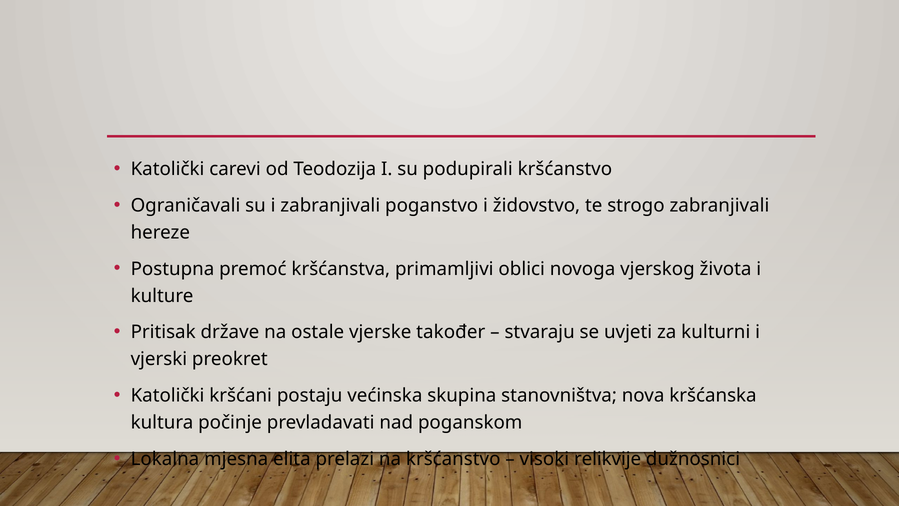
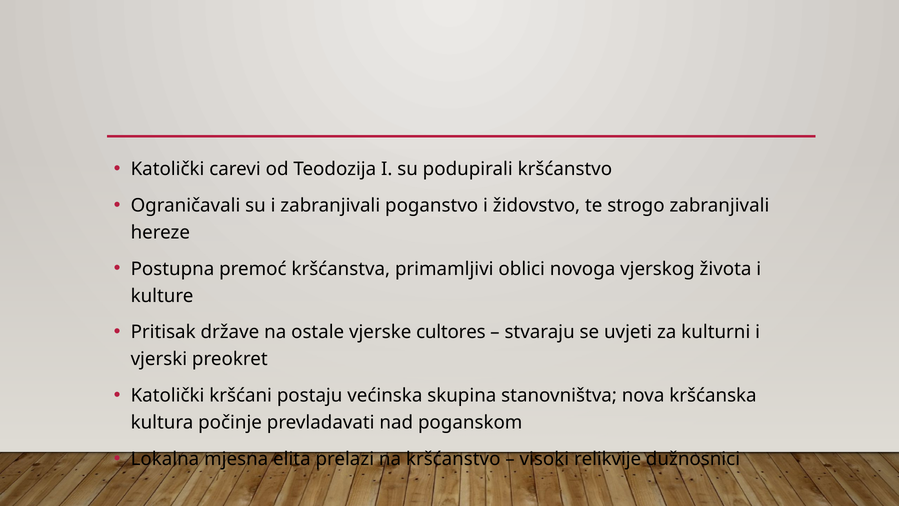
također: također -> cultores (451, 332)
